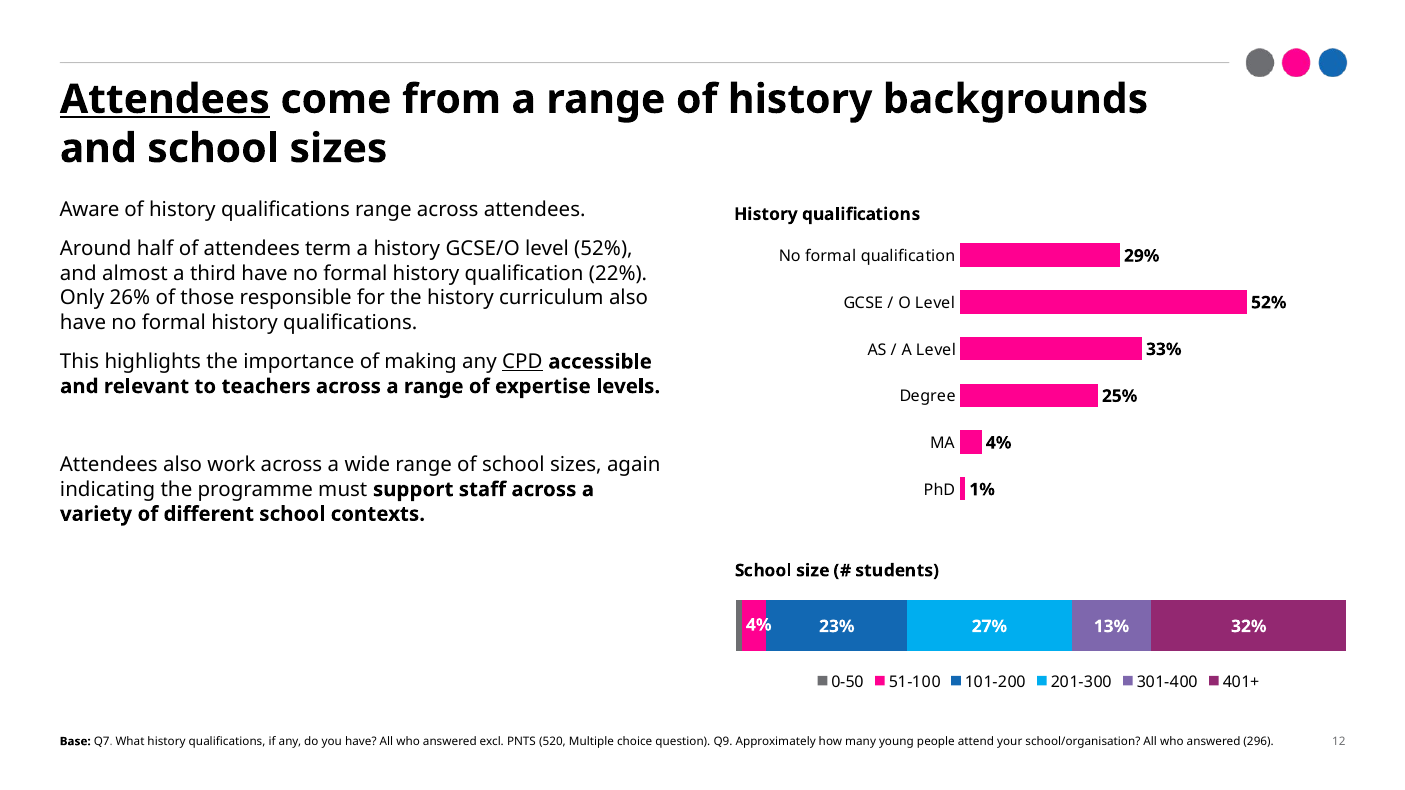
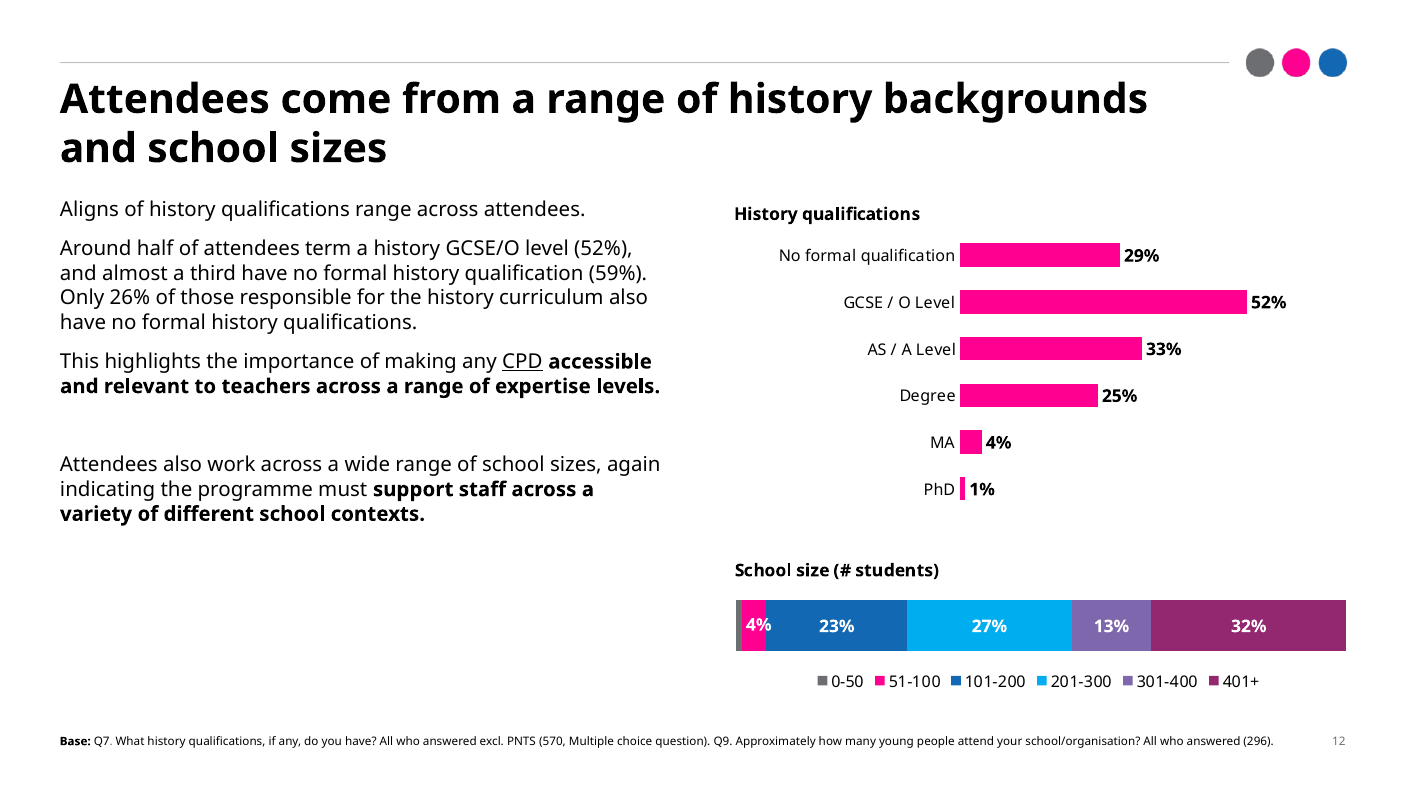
Attendees underline: present -> none (165, 99)
Aware: Aware -> Aligns (89, 210)
22%: 22% -> 59% (618, 273)
520: 520 -> 570 (552, 742)
